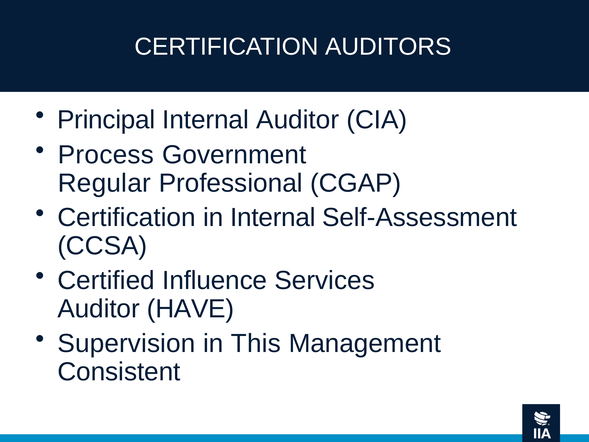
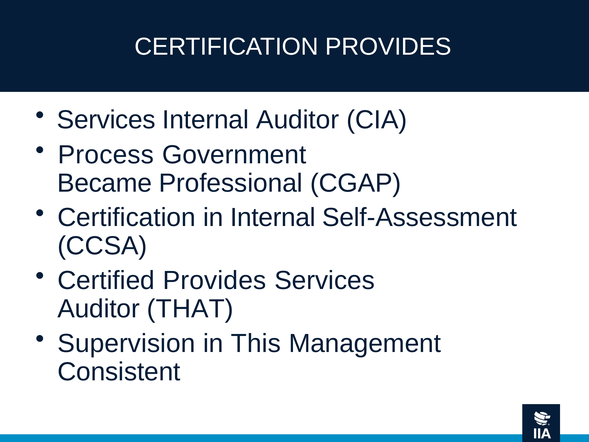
CERTIFICATION AUDITORS: AUDITORS -> PROVIDES (388, 47)
Principal: Principal -> Services (106, 120)
Regular: Regular -> Became (105, 183)
Certified Influence: Influence -> Provides (215, 280)
HAVE: HAVE -> THAT (190, 309)
